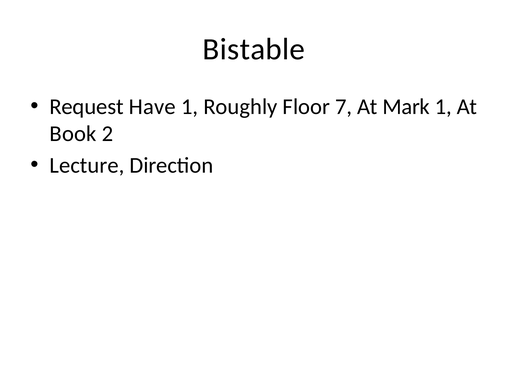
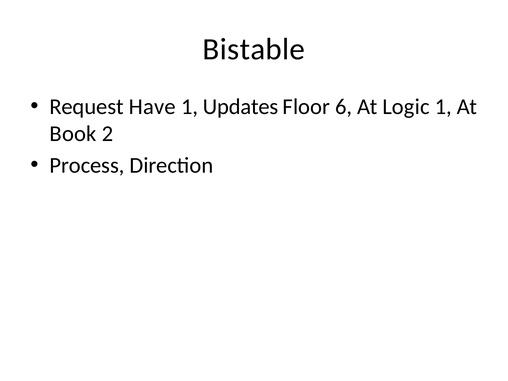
Roughly: Roughly -> Updates (241, 107)
7: 7 -> 6 (344, 107)
Mark: Mark -> Logic (406, 107)
Lecture: Lecture -> Process (87, 165)
